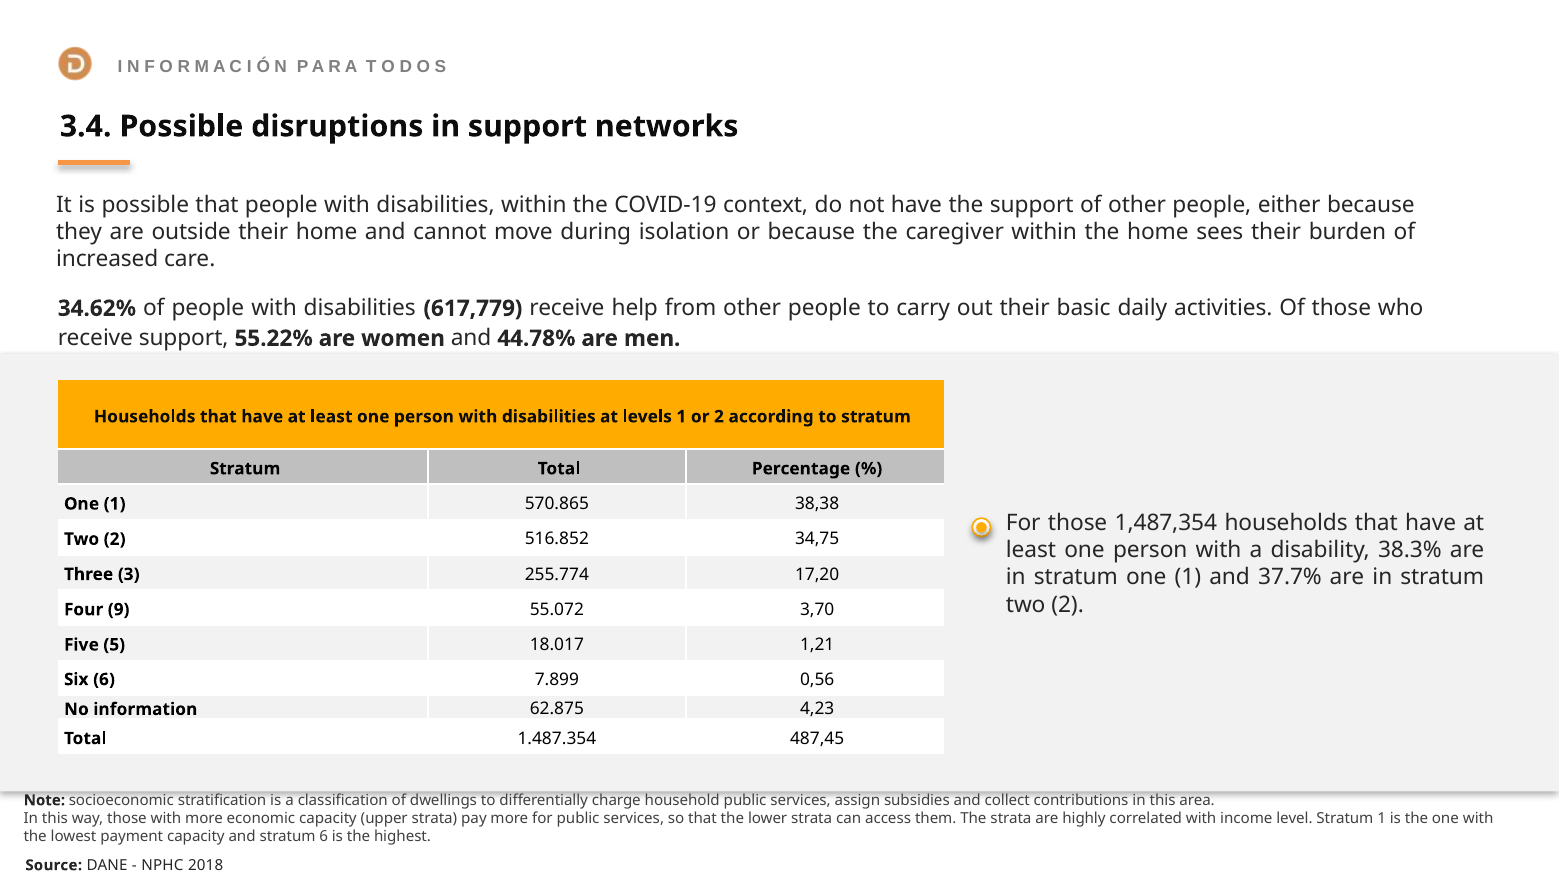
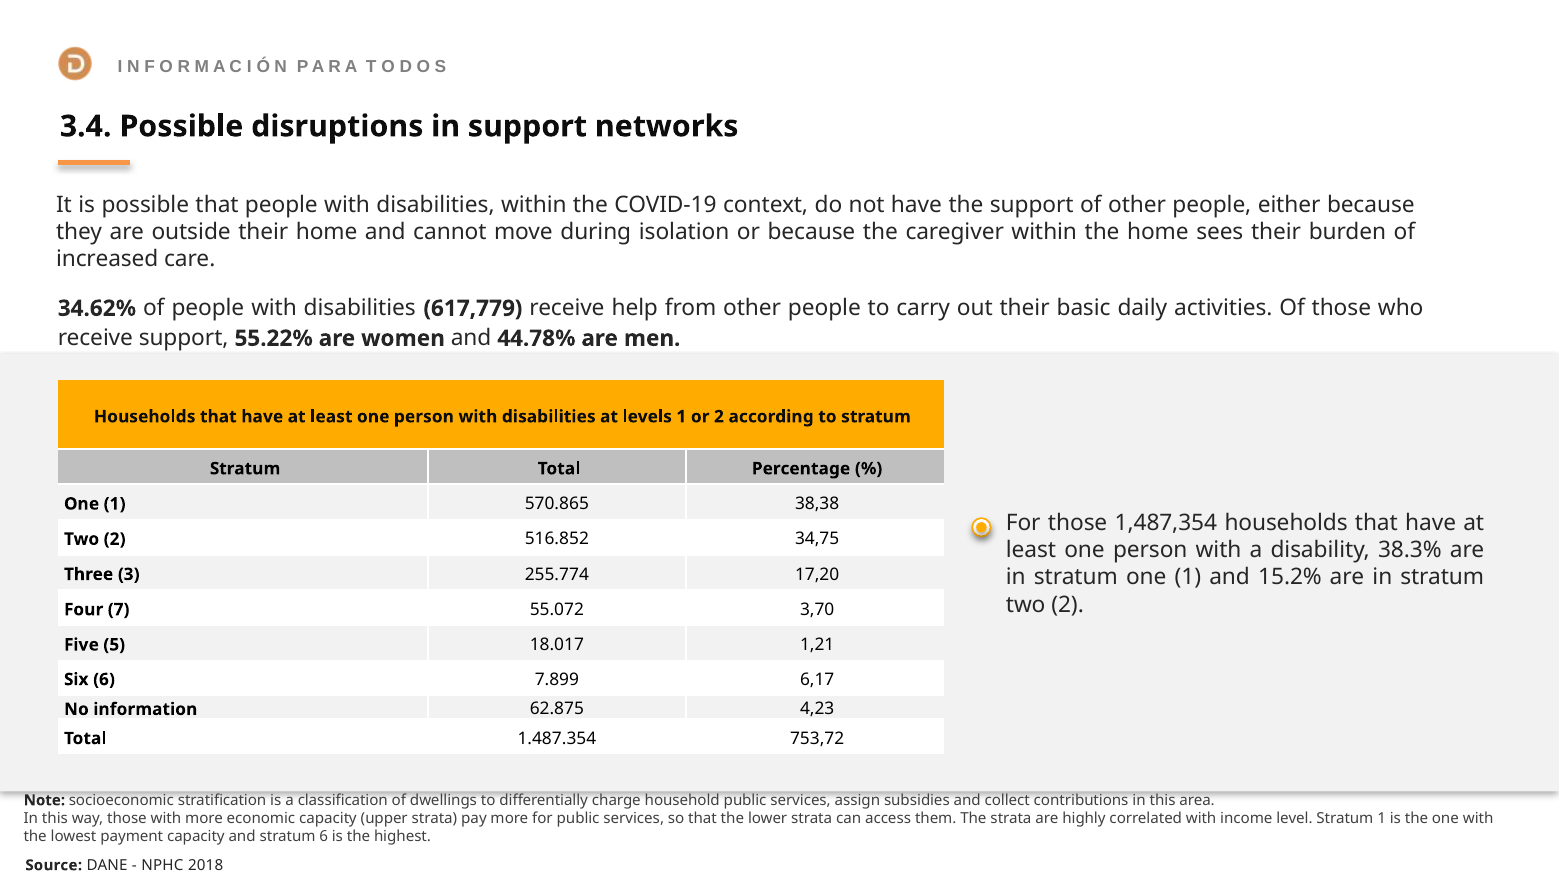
37.7%: 37.7% -> 15.2% (1290, 577)
9: 9 -> 7 (119, 610)
0,56: 0,56 -> 6,17 (817, 679)
487,45: 487,45 -> 753,72 (817, 738)
